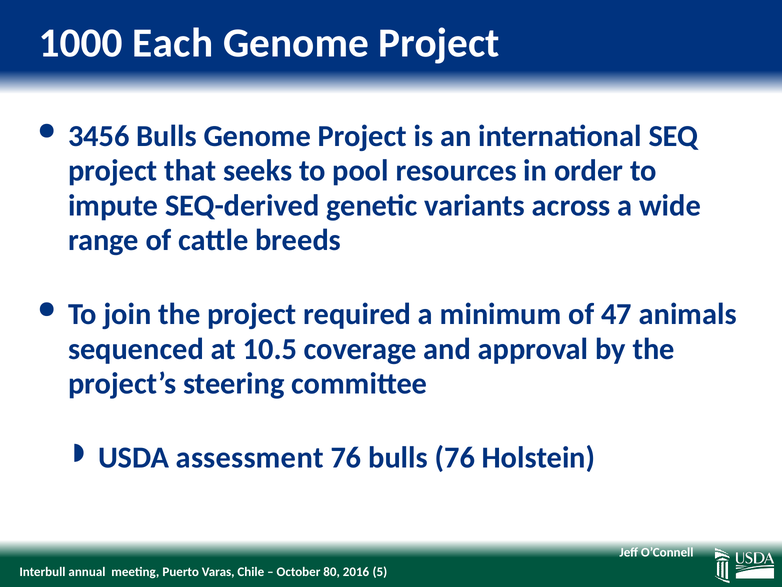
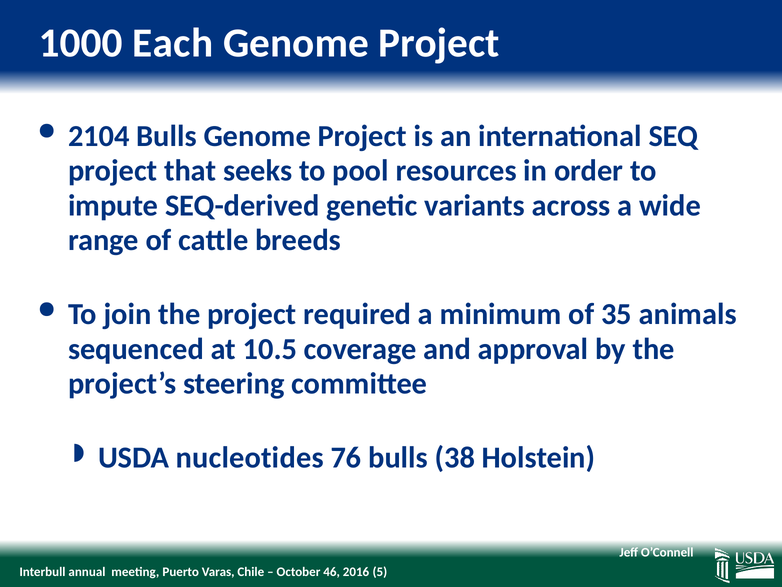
3456: 3456 -> 2104 (99, 136)
47: 47 -> 35 (616, 314)
assessment: assessment -> nucleotides (250, 457)
bulls 76: 76 -> 38 (455, 457)
80: 80 -> 46 (332, 572)
